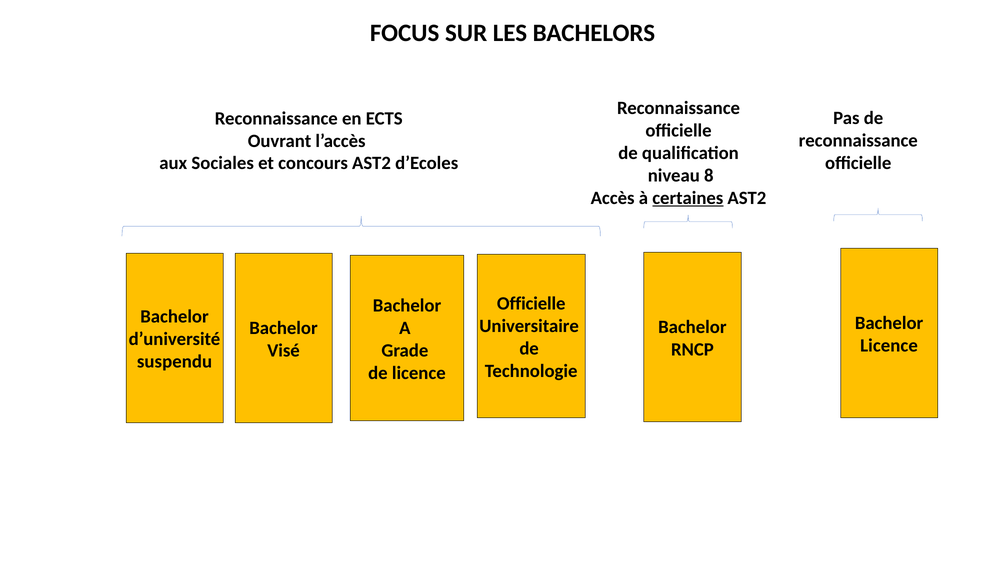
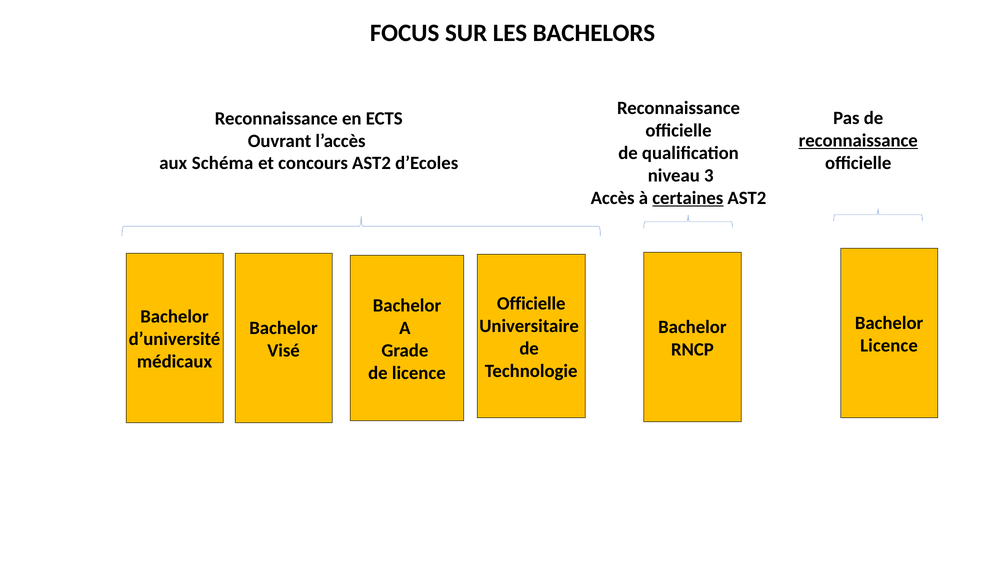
reconnaissance underline: none -> present (858, 141)
Sociales: Sociales -> Schéma (223, 163)
8: 8 -> 3 (709, 176)
suspendu: suspendu -> médicaux (175, 362)
